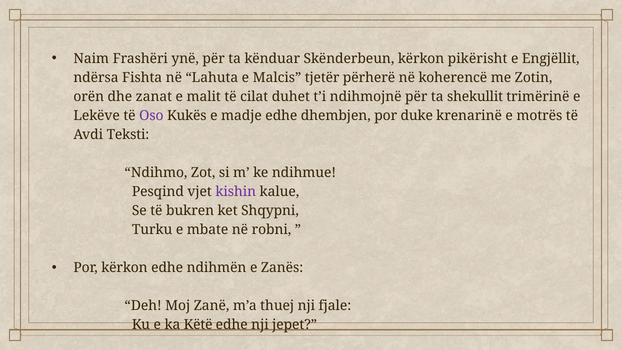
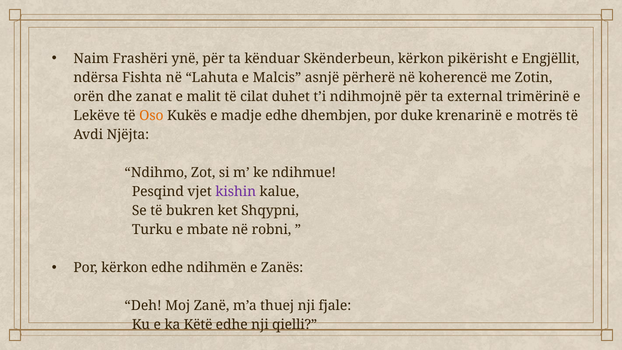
tjetër: tjetër -> asnjë (322, 77)
shekullit: shekullit -> external (475, 96)
Oso colour: purple -> orange (151, 116)
Teksti: Teksti -> Njëjta (128, 135)
jepet: jepet -> qielli (295, 325)
